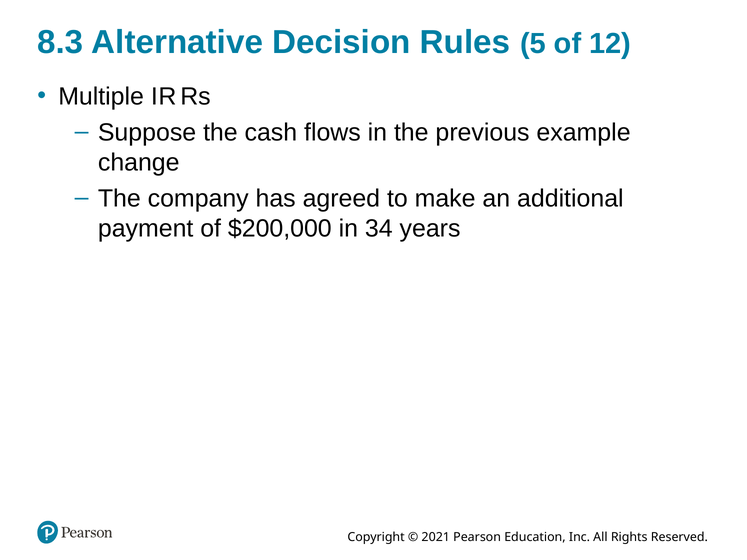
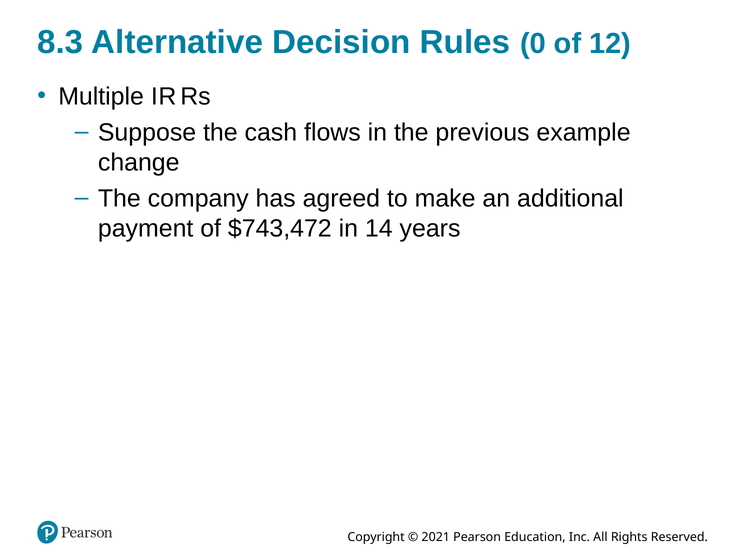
5: 5 -> 0 (533, 44)
$200,000: $200,000 -> $743,472 (280, 228)
34: 34 -> 14 (379, 228)
